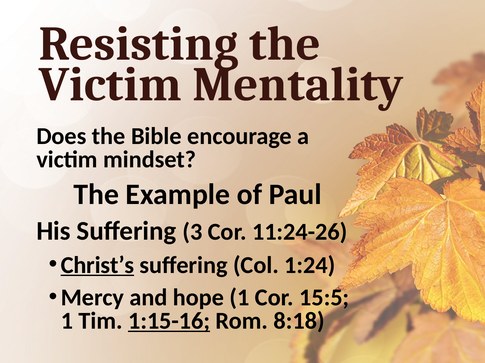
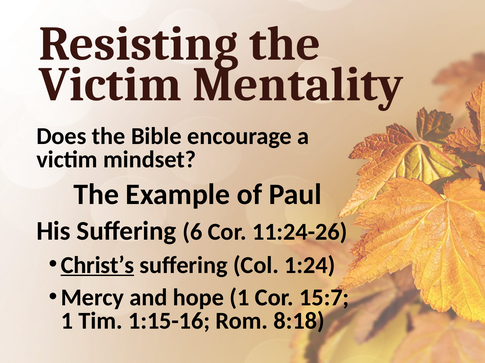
3: 3 -> 6 (192, 232)
15:5: 15:5 -> 15:7 (324, 298)
1:15-16 underline: present -> none (169, 322)
